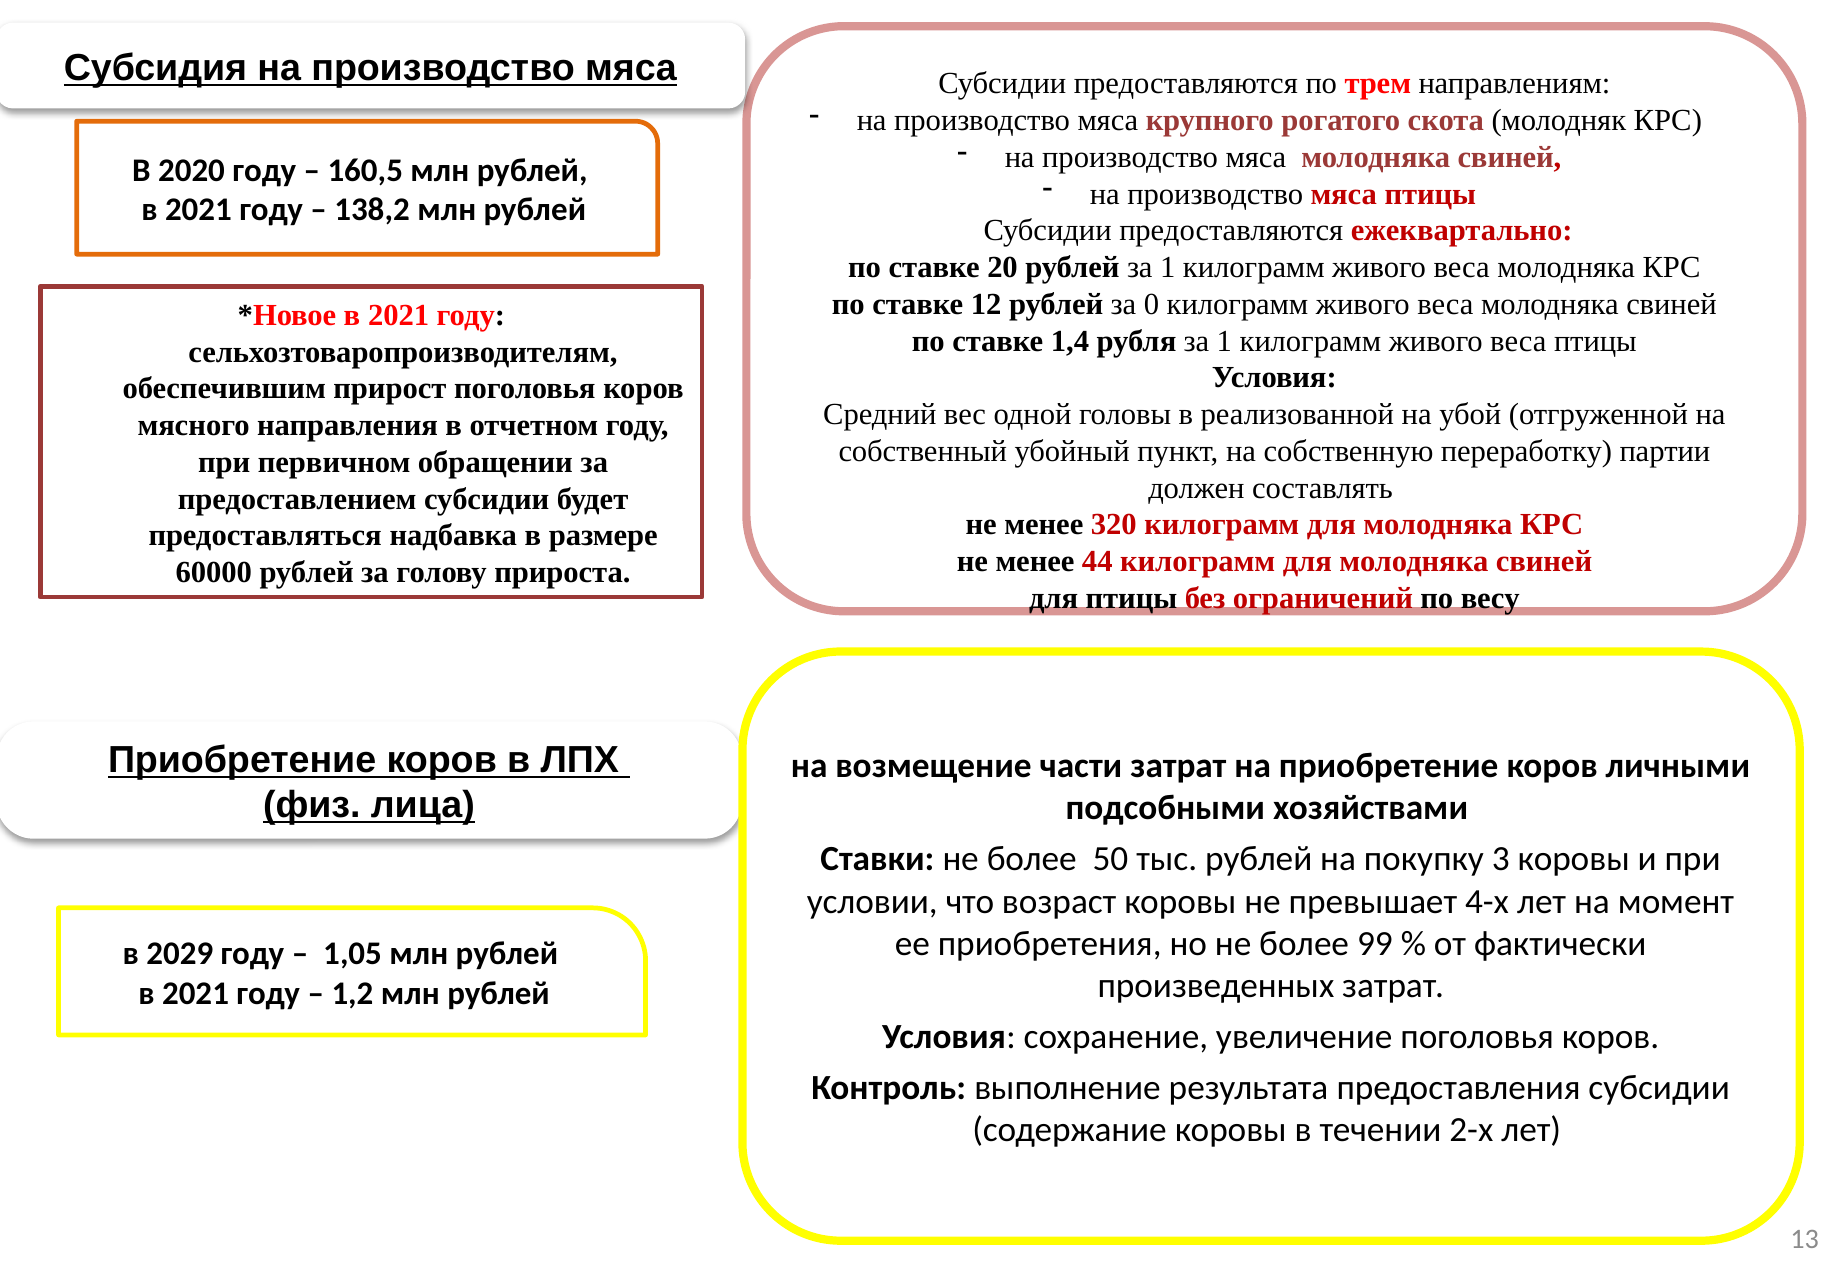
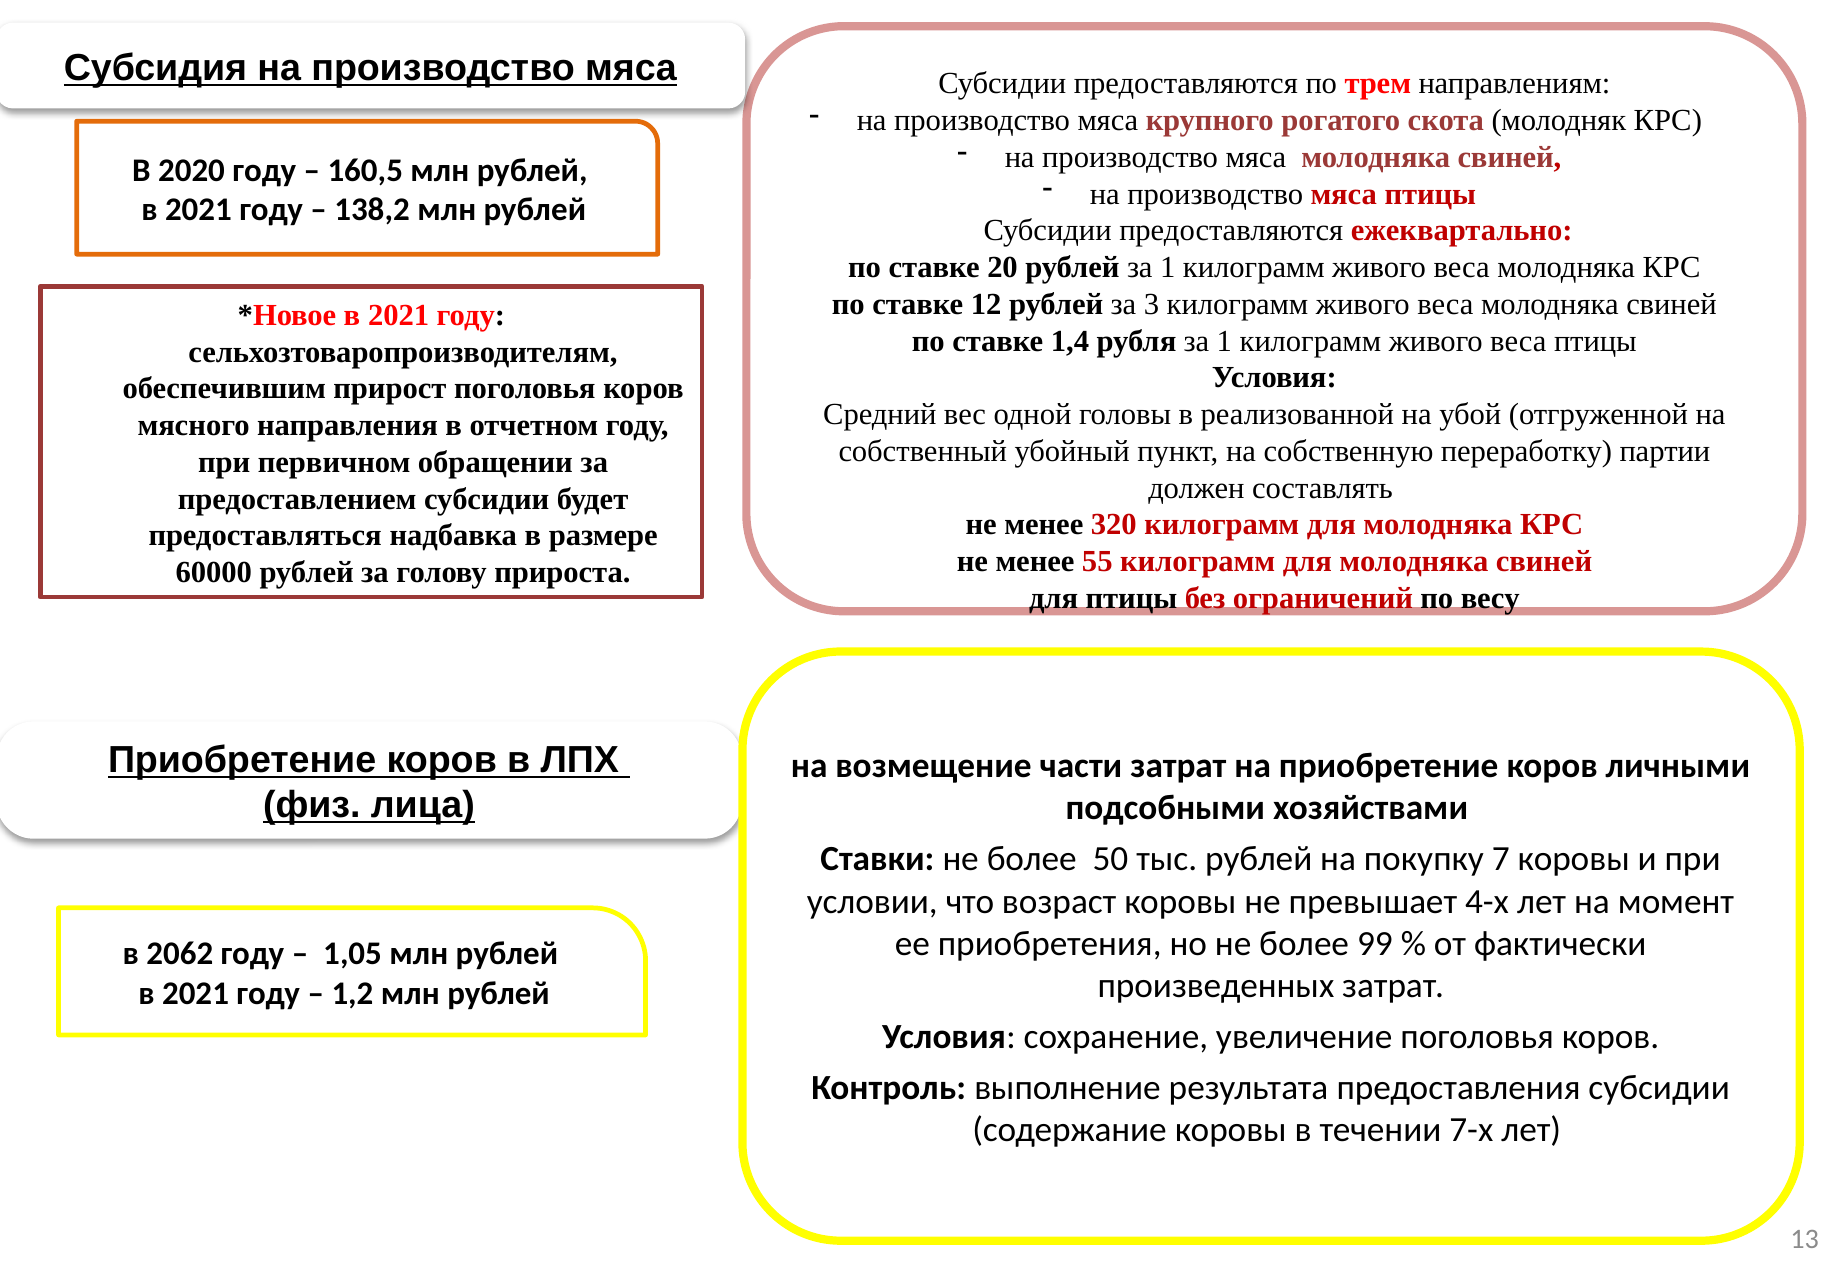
0: 0 -> 3 (1151, 304)
44: 44 -> 55 (1097, 562)
3: 3 -> 7 (1501, 859)
2029: 2029 -> 2062 (180, 954)
2-х: 2-х -> 7-х (1471, 1130)
